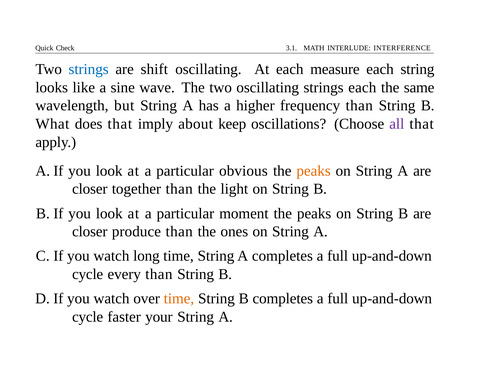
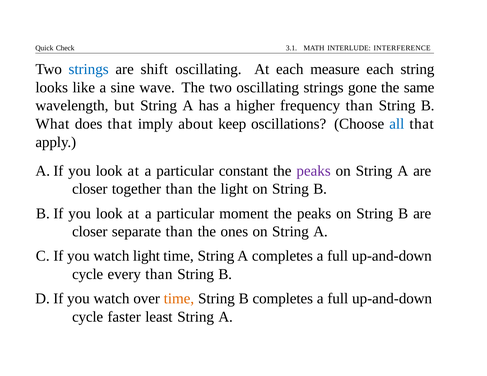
strings each: each -> gone (362, 87)
all colour: purple -> blue (397, 124)
obvious: obvious -> constant (244, 171)
peaks colour: orange -> purple (314, 171)
produce: produce -> separate (136, 232)
watch long: long -> light (146, 256)
your: your -> least (159, 317)
